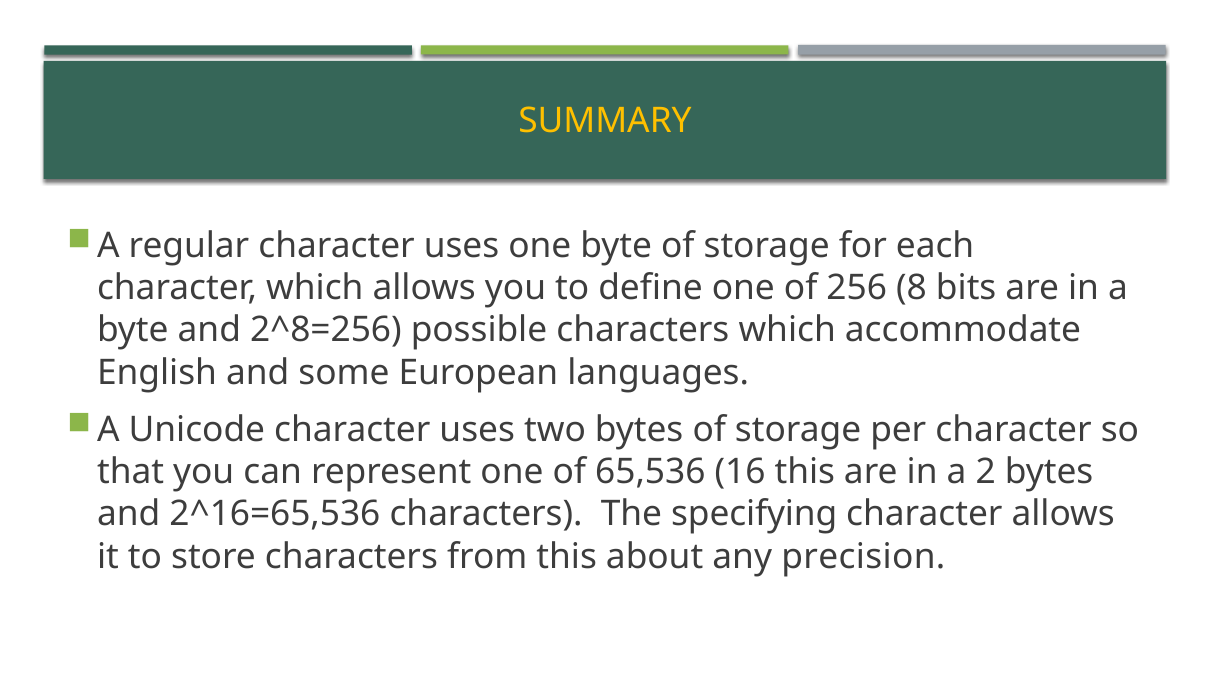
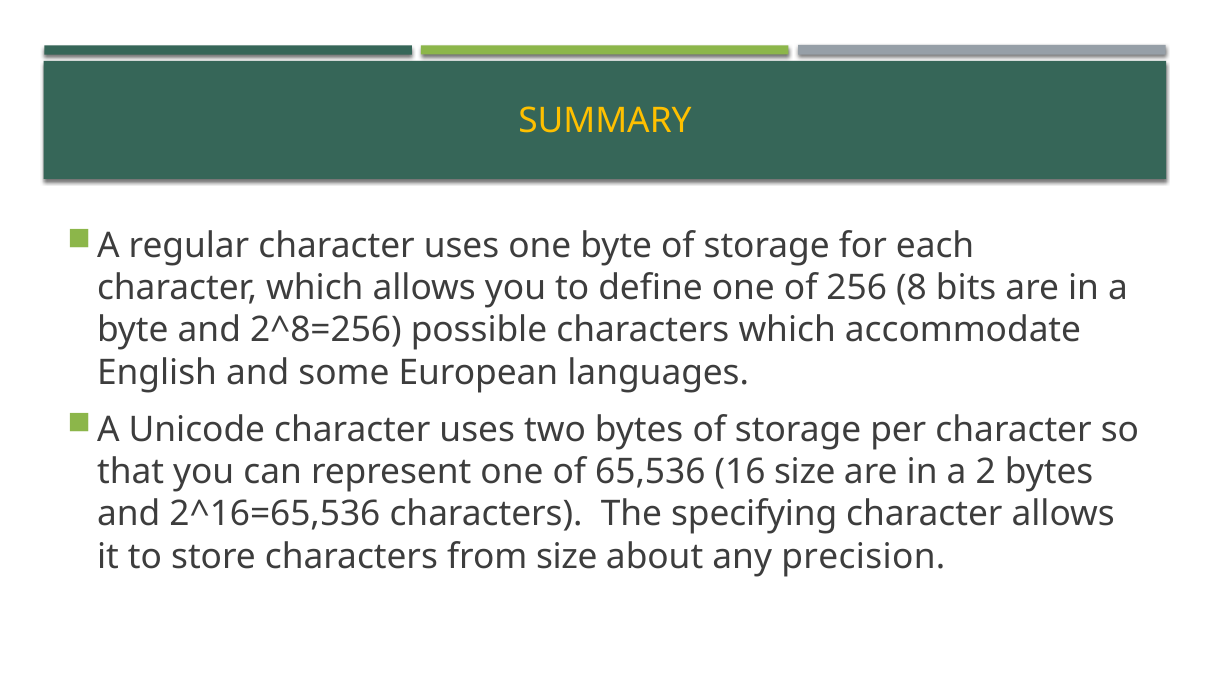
16 this: this -> size (805, 472)
from this: this -> size (567, 557)
